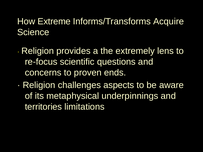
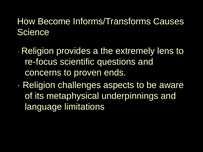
Extreme: Extreme -> Become (54, 21)
Acquire: Acquire -> Causes (169, 21)
territories: territories -> language (43, 107)
